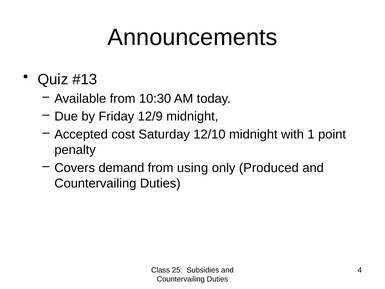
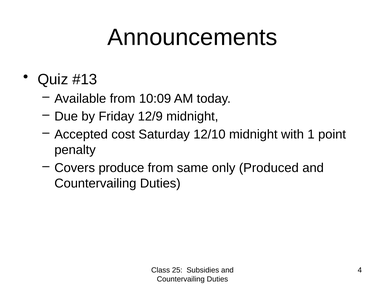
10:30: 10:30 -> 10:09 (155, 98)
demand: demand -> produce (121, 168)
using: using -> same (193, 168)
